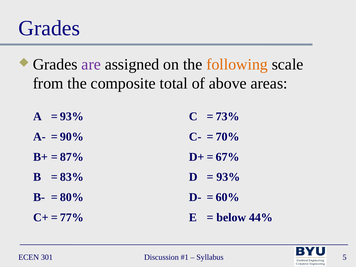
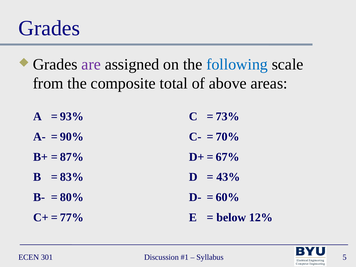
following colour: orange -> blue (237, 64)
93%: 93% -> 43% (228, 177)
44%: 44% -> 12% (261, 217)
